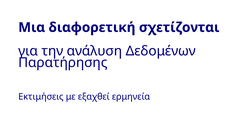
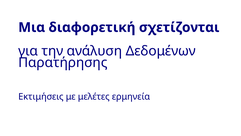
εξαχθεί: εξαχθεί -> μελέτες (94, 96)
